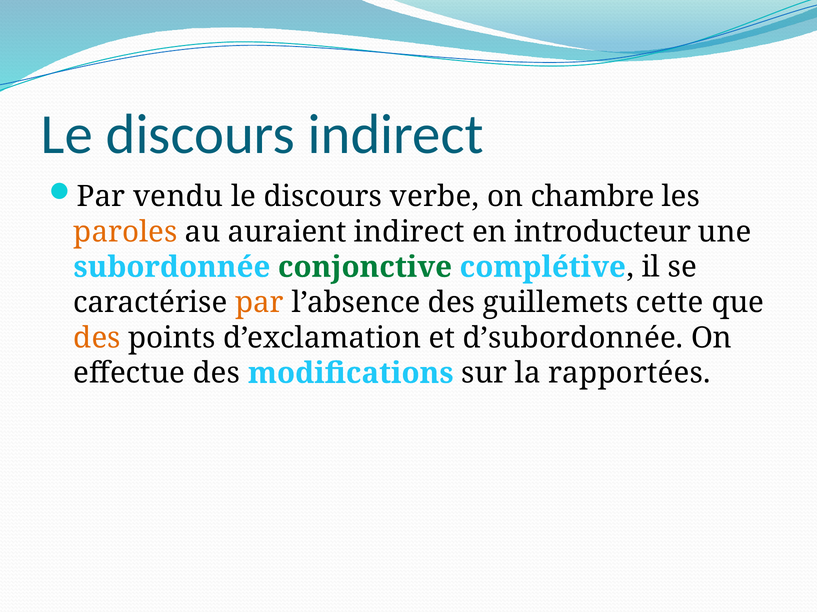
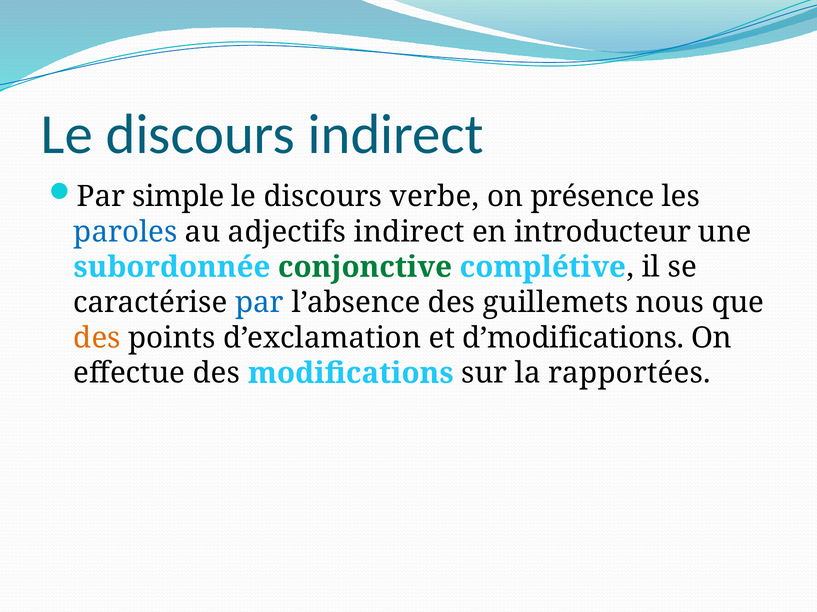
vendu: vendu -> simple (178, 197)
chambre: chambre -> présence (593, 197)
paroles colour: orange -> blue (125, 232)
auraient: auraient -> adjectifs (287, 232)
par colour: orange -> blue (260, 303)
cette: cette -> nous (670, 303)
d’subordonnée: d’subordonnée -> d’modifications (573, 338)
